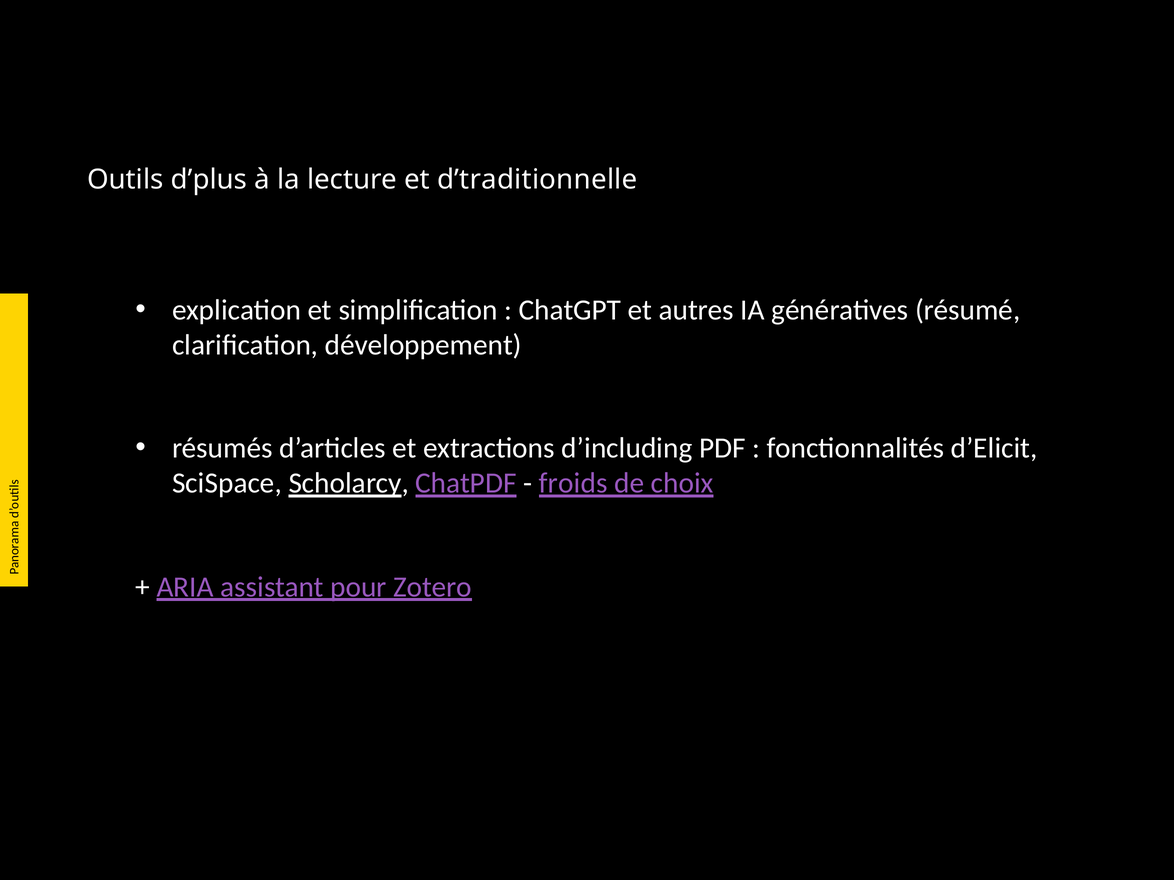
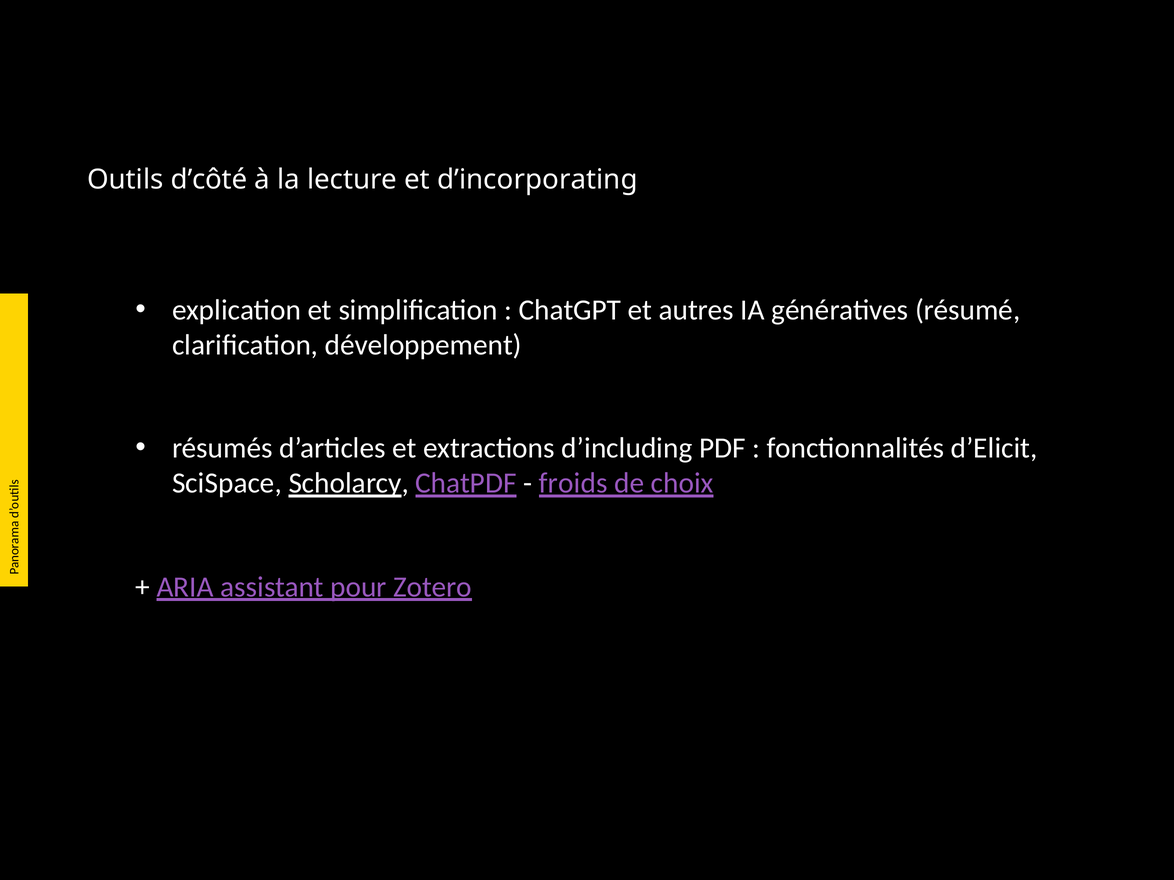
d’plus: d’plus -> d’côté (209, 180)
d’traditionnelle: d’traditionnelle -> d’incorporating (537, 180)
